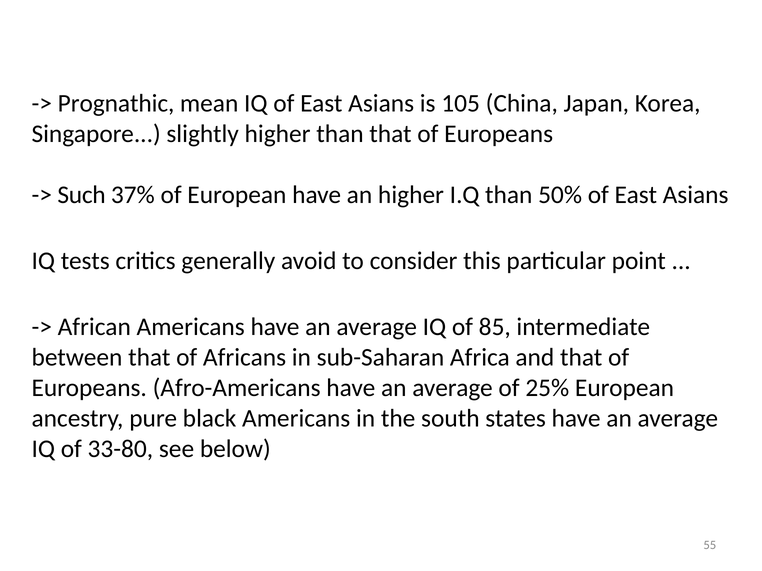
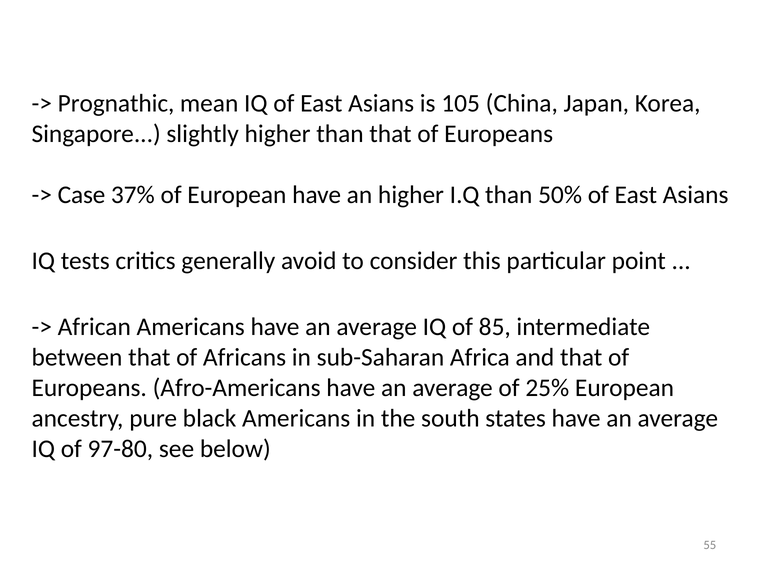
Such: Such -> Case (82, 195)
33-80: 33-80 -> 97-80 (120, 449)
